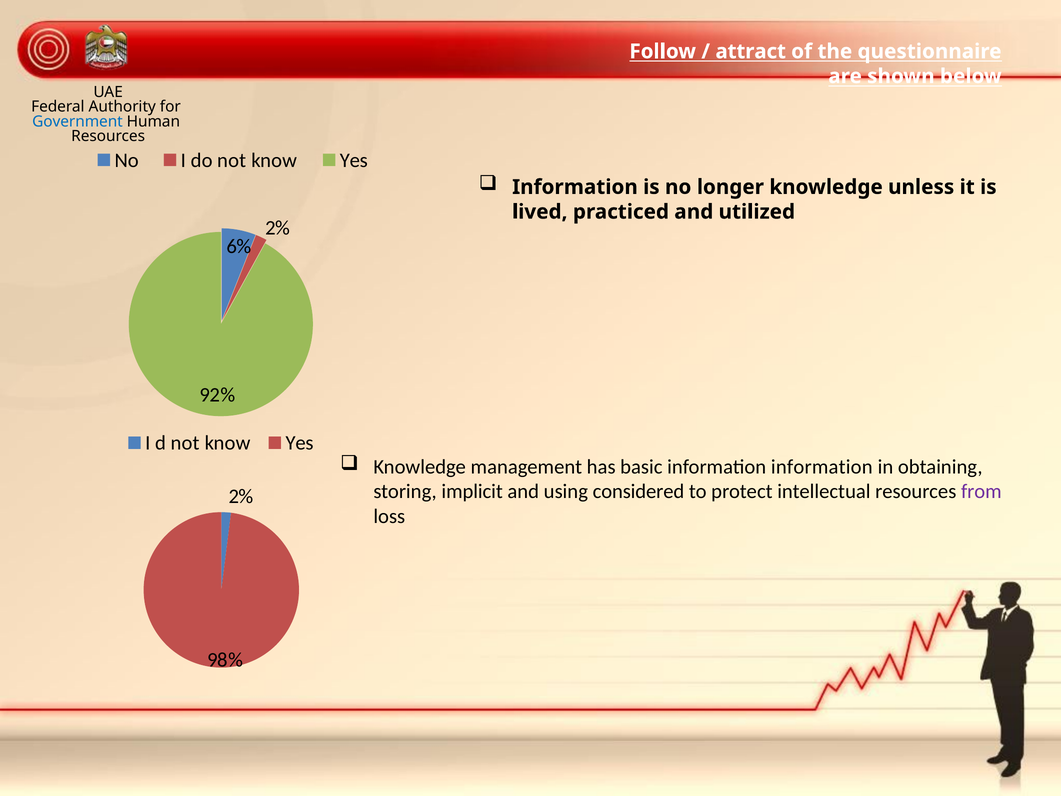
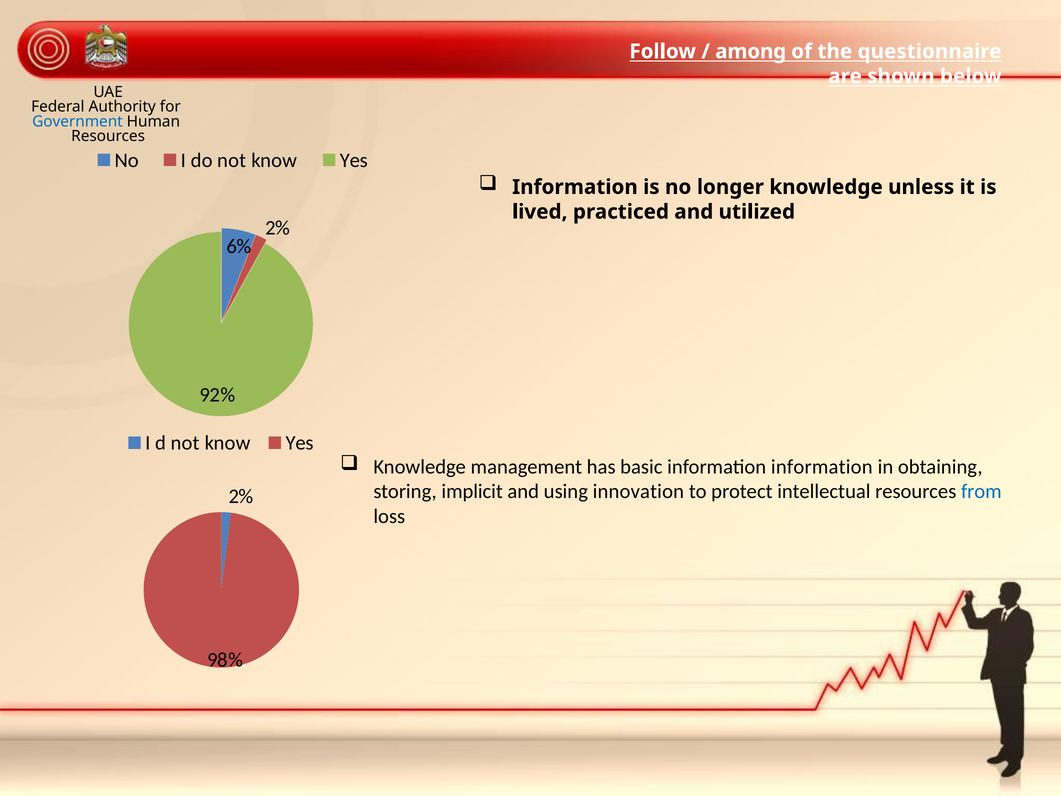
attract: attract -> among (751, 51)
considered: considered -> innovation (638, 491)
from colour: purple -> blue (981, 491)
